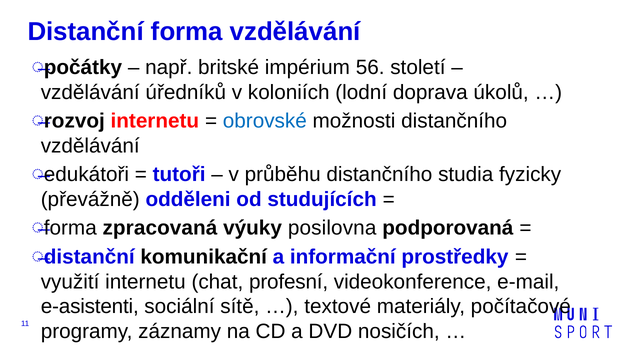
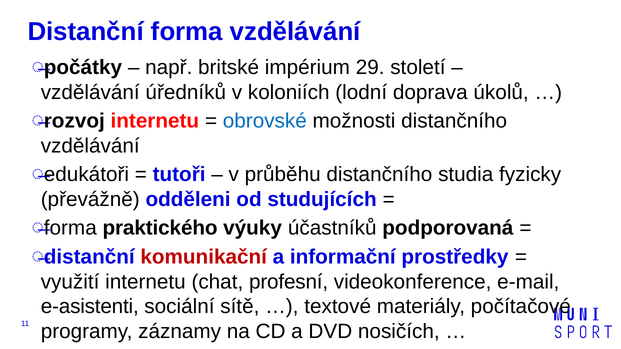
56: 56 -> 29 (370, 68)
zpracovaná: zpracovaná -> praktického (160, 228)
posilovna: posilovna -> účastníků (332, 228)
komunikační colour: black -> red (204, 257)
